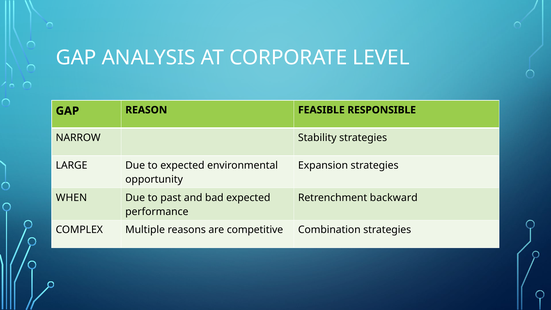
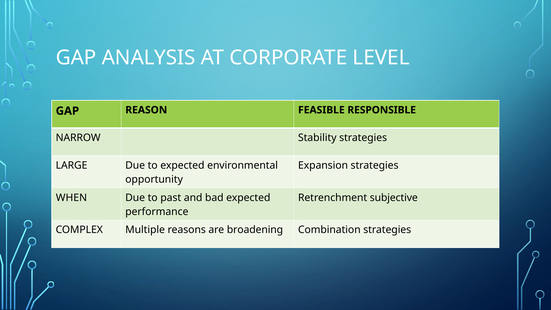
backward: backward -> subjective (394, 198)
competitive: competitive -> broadening (255, 230)
